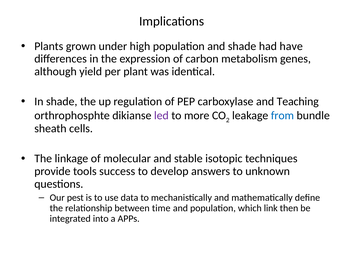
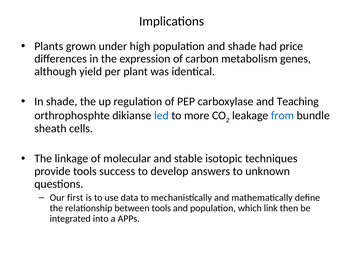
have: have -> price (291, 46)
led colour: purple -> blue (161, 116)
pest: pest -> first (75, 198)
between time: time -> tools (161, 208)
